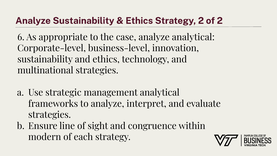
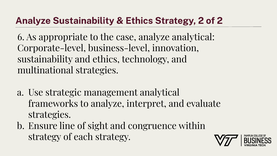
modern: modern -> strategy (45, 137)
